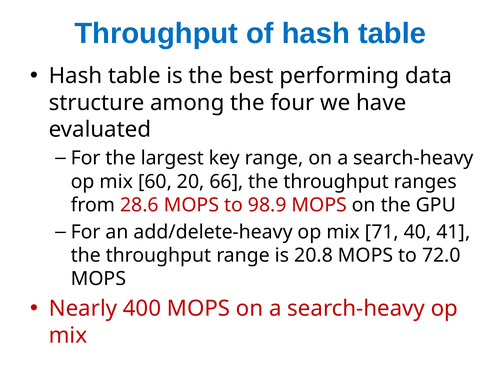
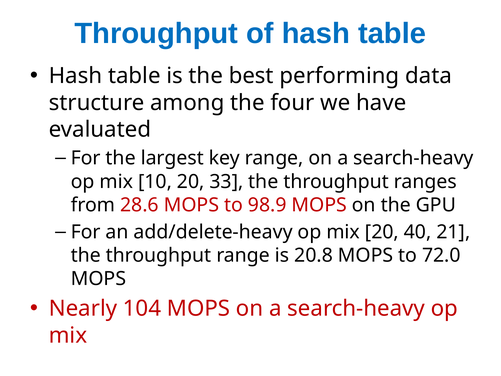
60: 60 -> 10 (155, 181)
66: 66 -> 33 (226, 181)
mix 71: 71 -> 20 (382, 232)
41: 41 -> 21 (453, 232)
400: 400 -> 104 (142, 308)
